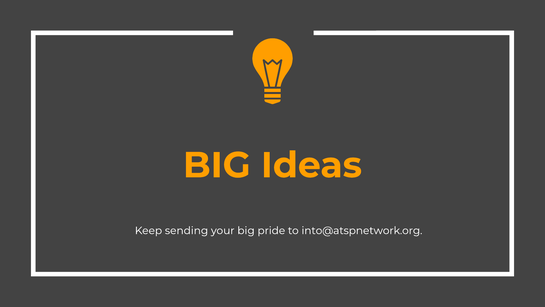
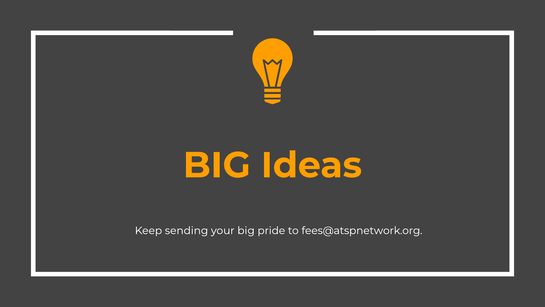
into@atspnetwork.org: into@atspnetwork.org -> fees@atspnetwork.org (362, 230)
